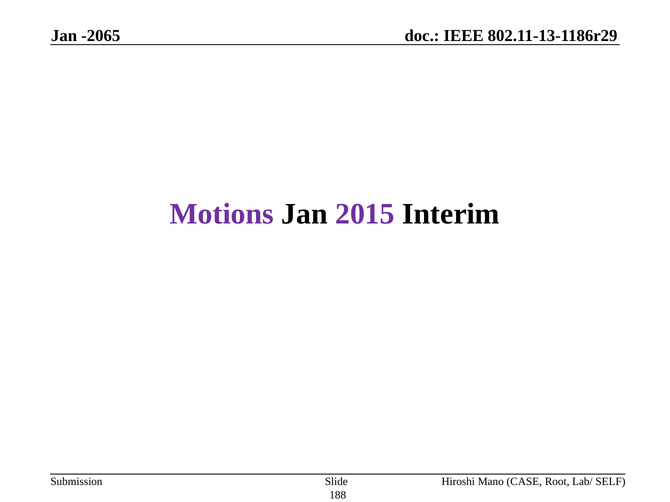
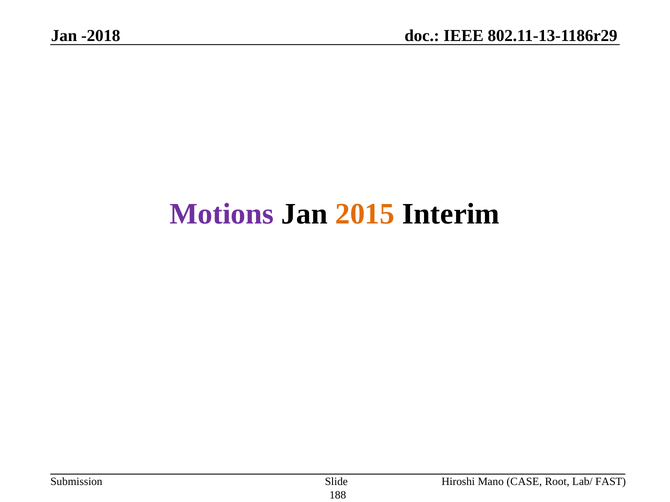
-2065: -2065 -> -2018 (101, 36)
2015 colour: purple -> orange (365, 214)
SELF: SELF -> FAST (611, 482)
